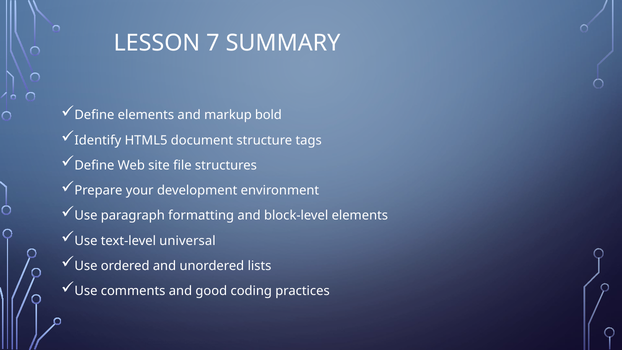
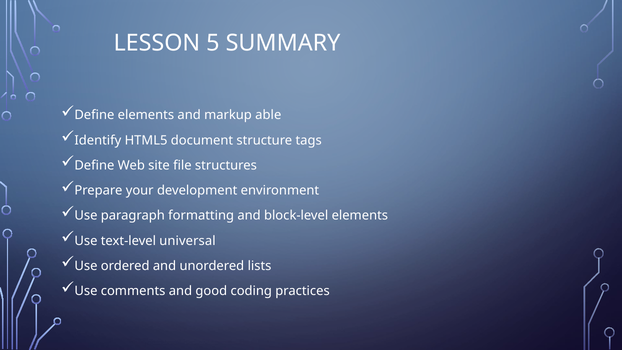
7: 7 -> 5 (213, 43)
bold: bold -> able (268, 115)
